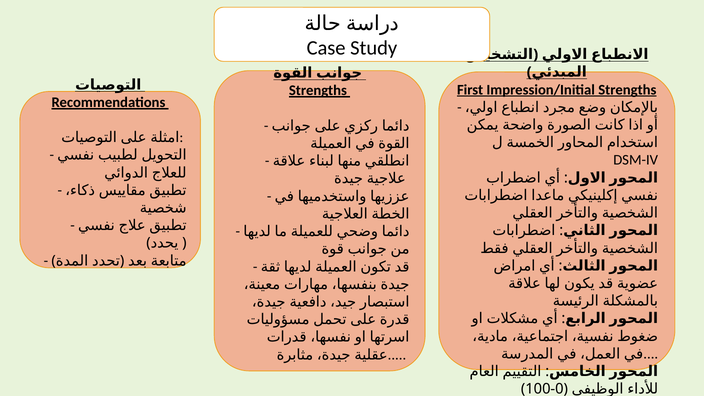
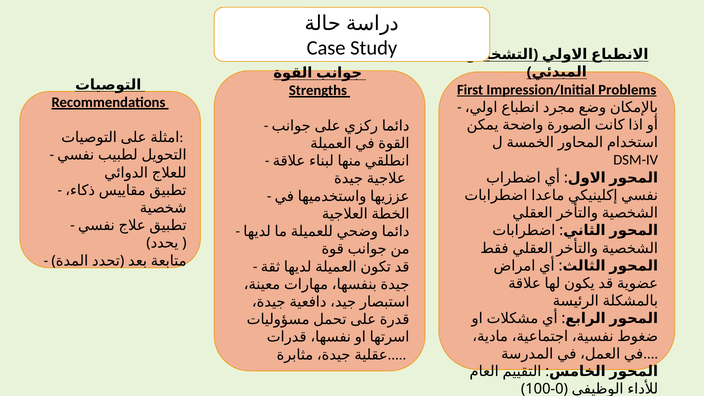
Impression/Initial Strengths: Strengths -> Problems (627, 90)
